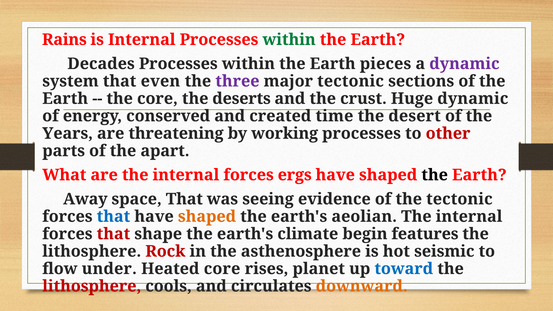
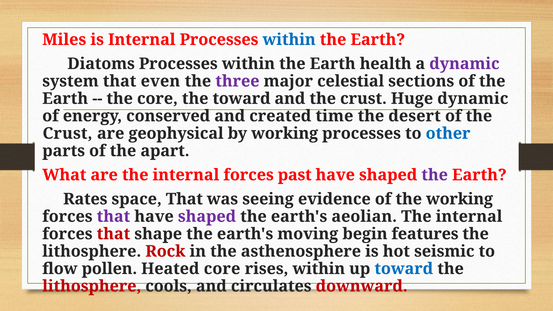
Rains: Rains -> Miles (64, 40)
within colour: green -> blue (289, 40)
Decades: Decades -> Diatoms (101, 64)
pieces: pieces -> health (386, 64)
major tectonic: tectonic -> celestial (351, 81)
the deserts: deserts -> toward (242, 99)
Years: Years -> Crust (67, 133)
threatening: threatening -> geophysical (176, 133)
other colour: red -> blue (448, 133)
ergs: ergs -> past (295, 175)
the colour: black -> purple (435, 175)
Away: Away -> Rates (85, 199)
the tectonic: tectonic -> working (460, 199)
that colour: blue -> purple (113, 217)
shaped colour: orange -> purple (207, 217)
climate: climate -> moving (308, 234)
under: under -> pollen (109, 269)
rises planet: planet -> within (319, 269)
downward colour: orange -> red (362, 286)
